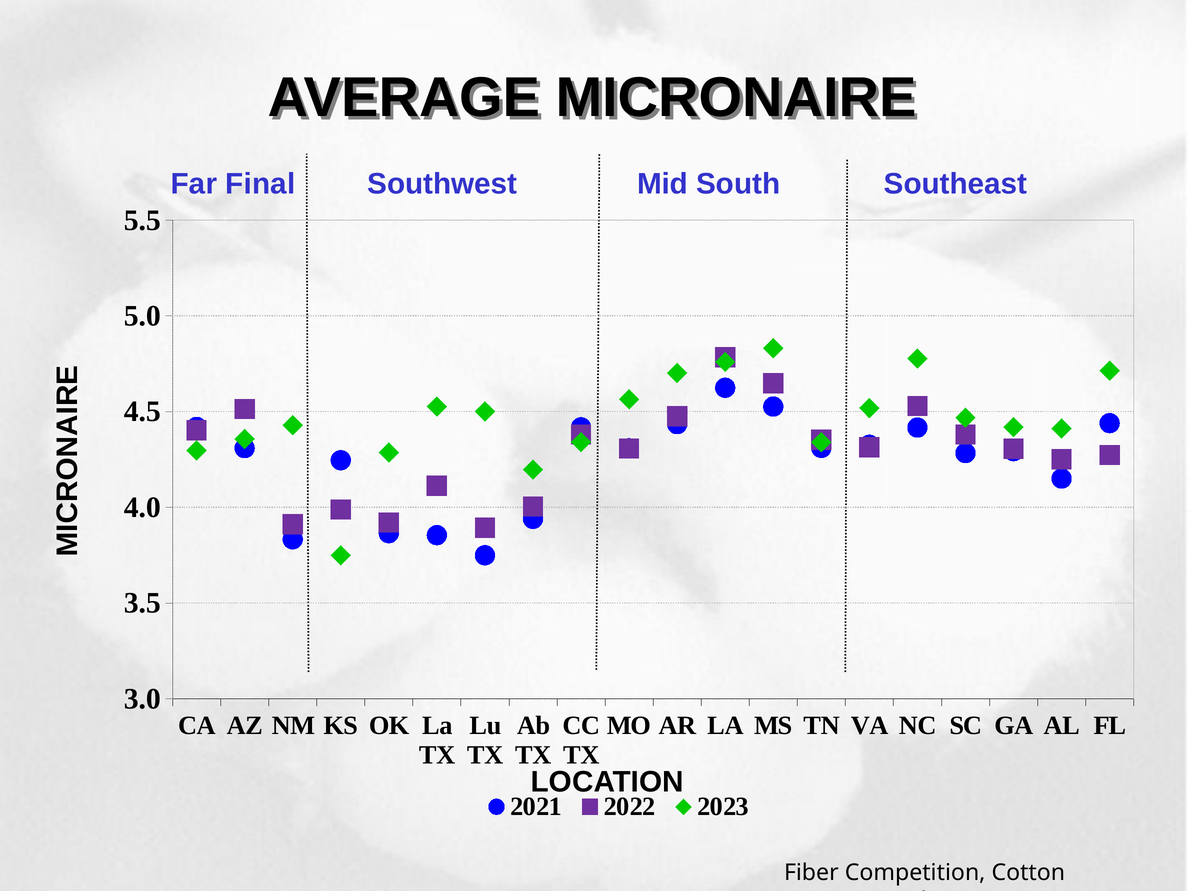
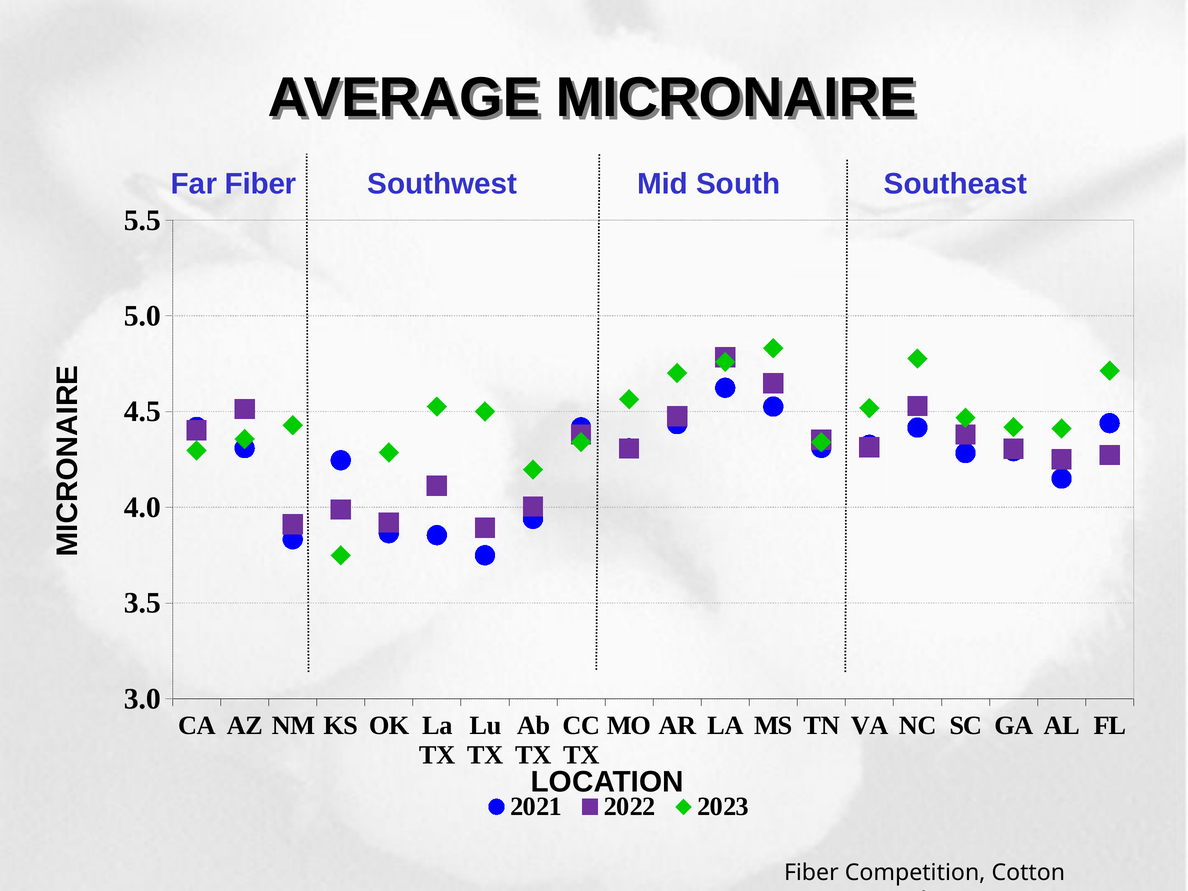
Far Final: Final -> Fiber (261, 184)
